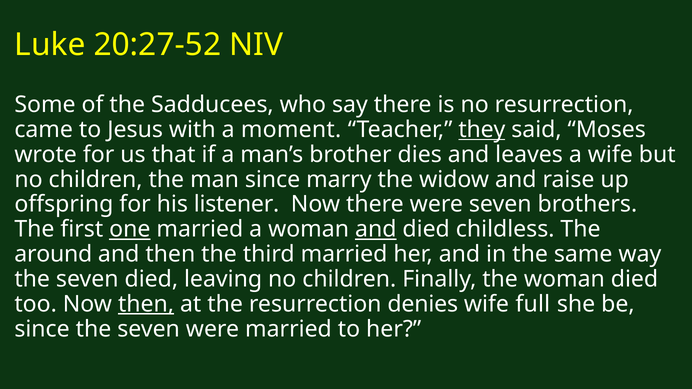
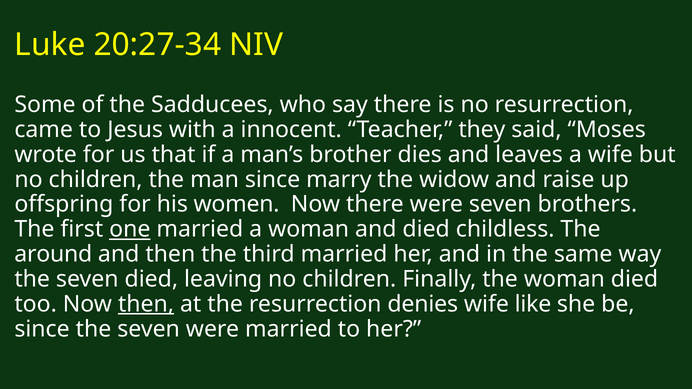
20:27-52: 20:27-52 -> 20:27-34 (157, 45)
moment: moment -> innocent (291, 130)
they underline: present -> none (482, 130)
listener: listener -> women (237, 204)
and underline: present -> none (376, 229)
full: full -> like (533, 304)
